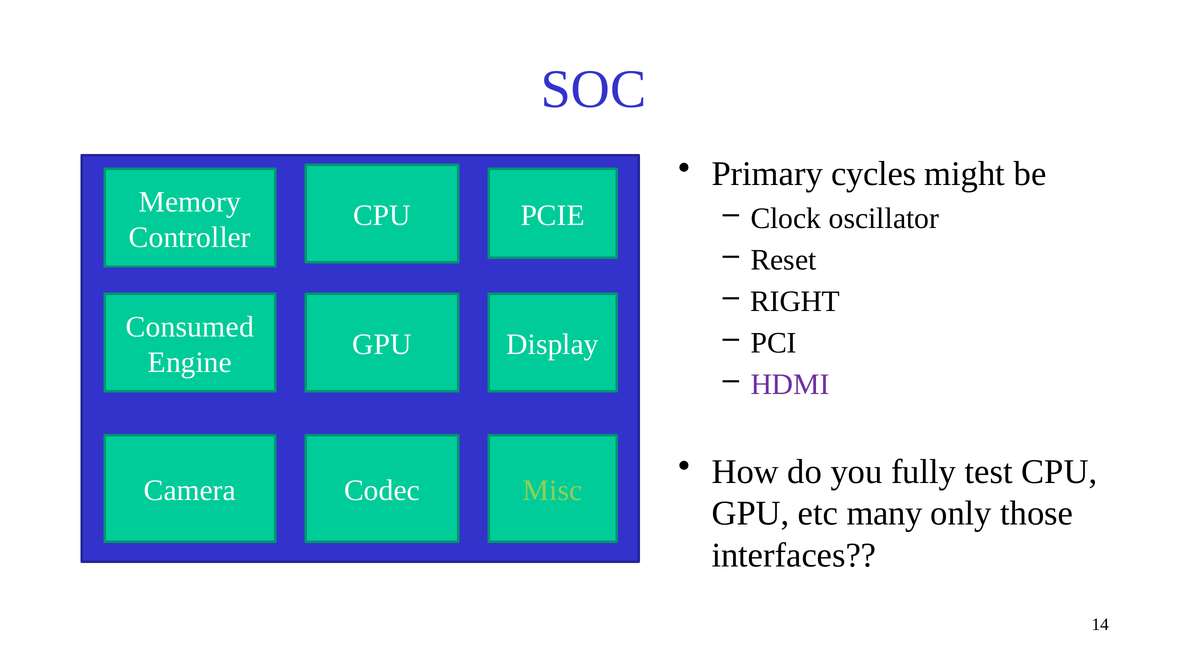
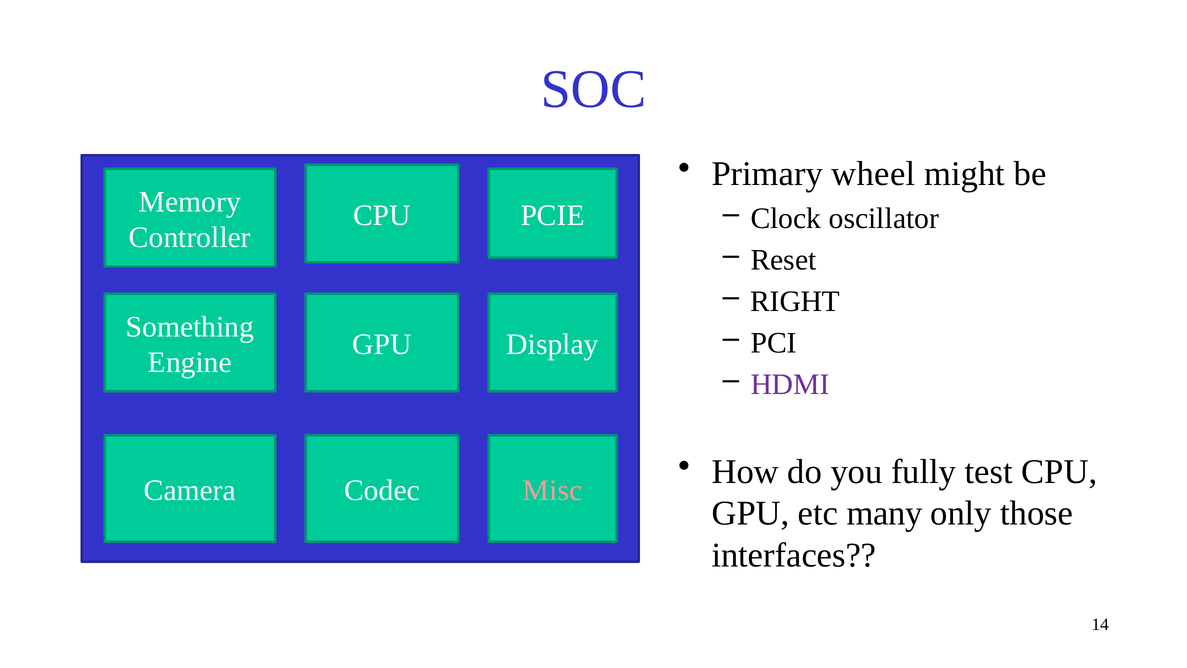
cycles: cycles -> wheel (873, 174)
Consumed: Consumed -> Something (190, 327)
Misc colour: light green -> pink (553, 490)
